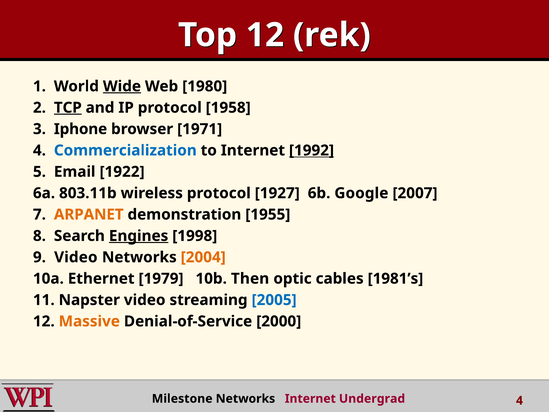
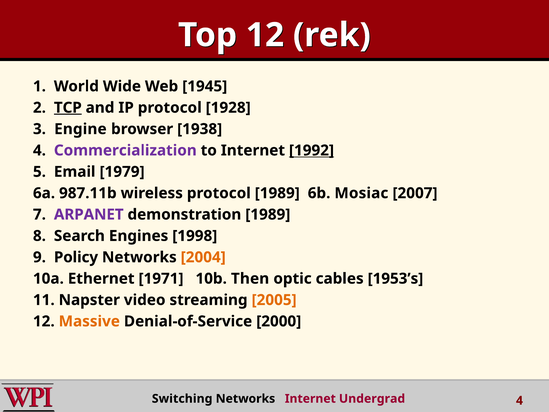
Wide underline: present -> none (122, 86)
1980: 1980 -> 1945 (205, 86)
1958: 1958 -> 1928 (228, 108)
Iphone: Iphone -> Engine (80, 129)
1971: 1971 -> 1938 (200, 129)
Commercialization colour: blue -> purple (125, 150)
1922: 1922 -> 1979 (122, 172)
803.11b: 803.11b -> 987.11b (88, 193)
protocol 1927: 1927 -> 1989 (277, 193)
Google: Google -> Mosiac (361, 193)
ARPANET colour: orange -> purple (89, 214)
demonstration 1955: 1955 -> 1989 (268, 214)
Engines underline: present -> none (139, 236)
9 Video: Video -> Policy (76, 257)
1979: 1979 -> 1971 (161, 278)
1981’s: 1981’s -> 1953’s (395, 278)
2005 colour: blue -> orange (274, 300)
Milestone: Milestone -> Switching (182, 398)
